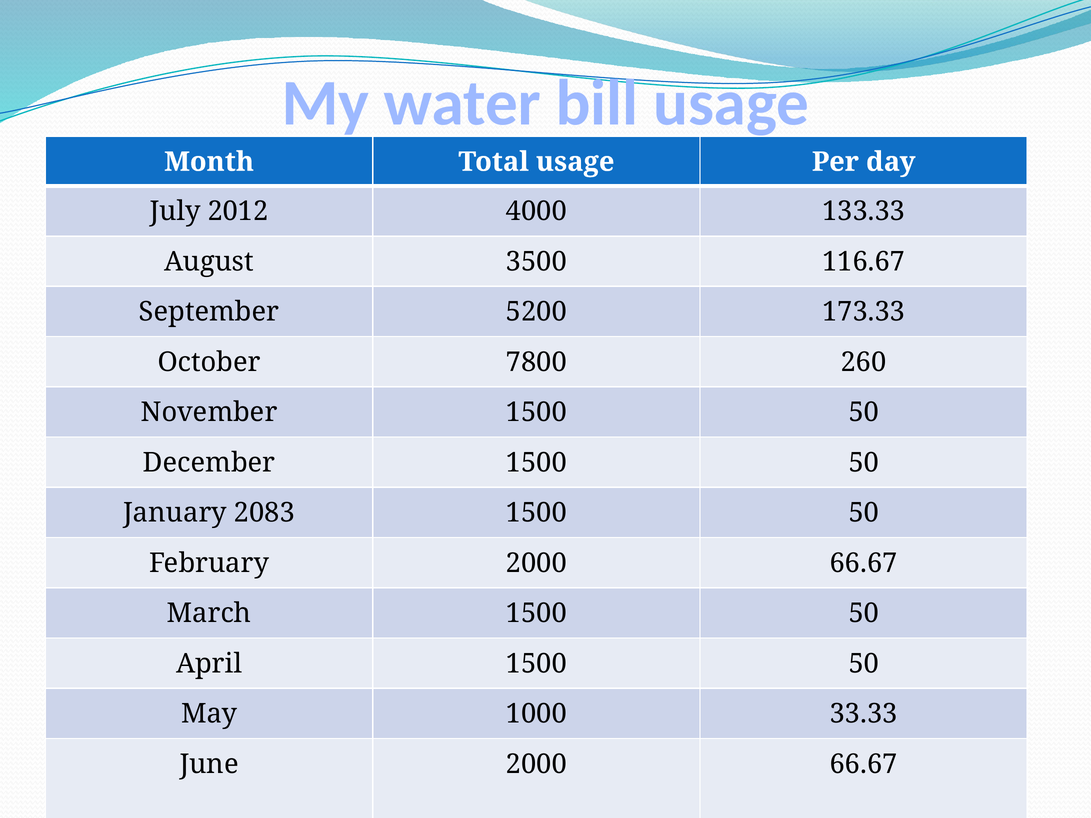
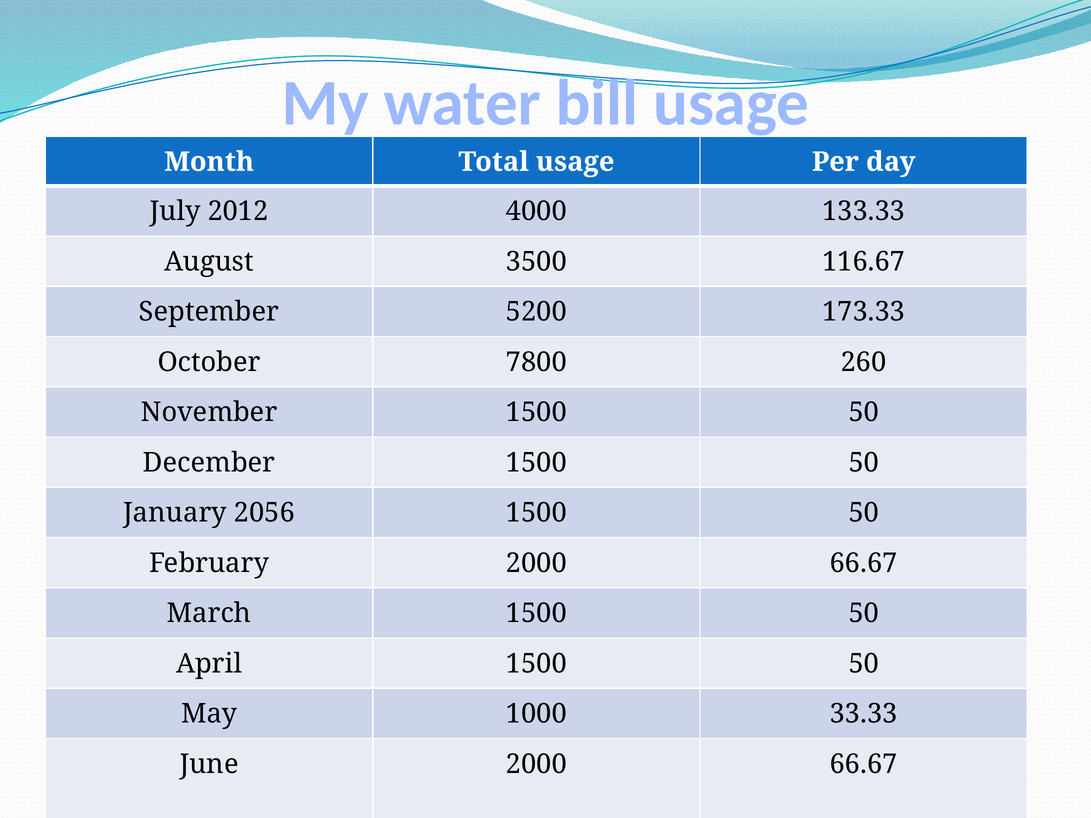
2083: 2083 -> 2056 (264, 513)
